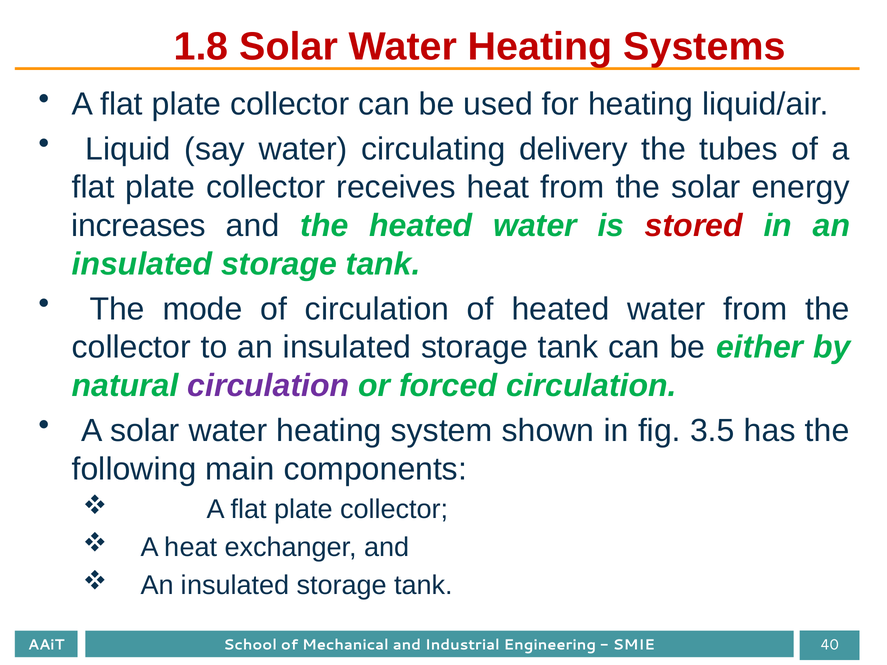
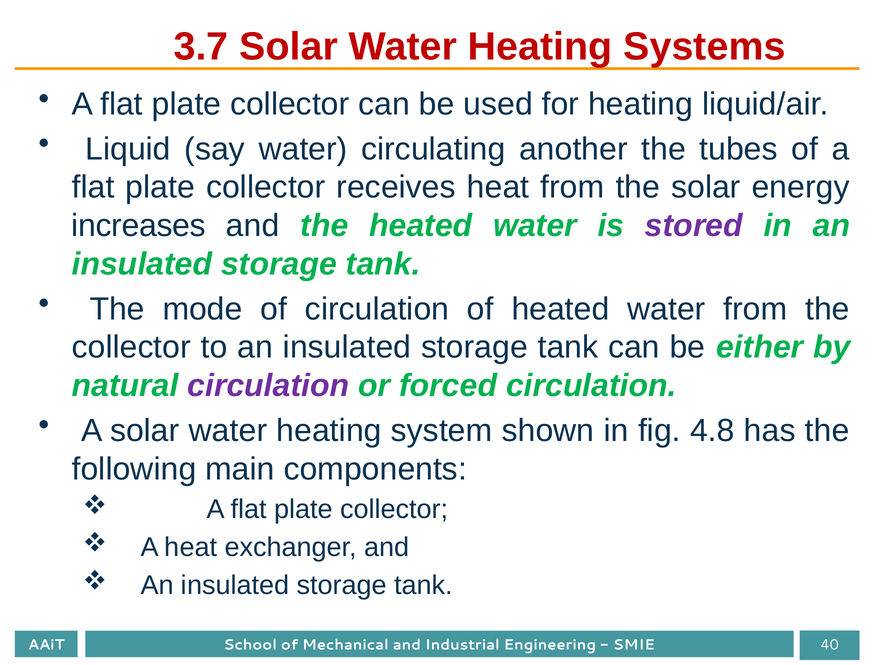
1.8: 1.8 -> 3.7 (201, 47)
delivery: delivery -> another (573, 149)
stored colour: red -> purple (694, 226)
3.5: 3.5 -> 4.8 (712, 431)
